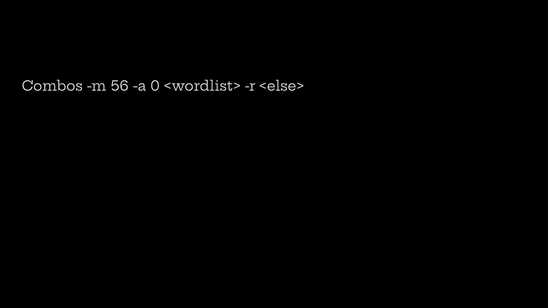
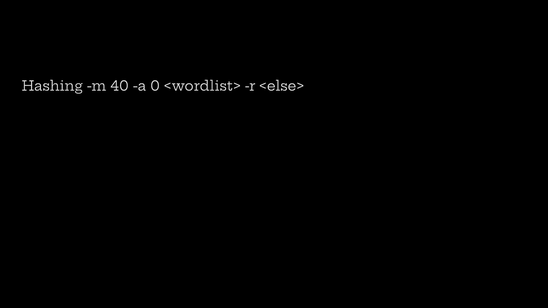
Combos: Combos -> Hashing (52, 86)
56: 56 -> 40 (119, 86)
